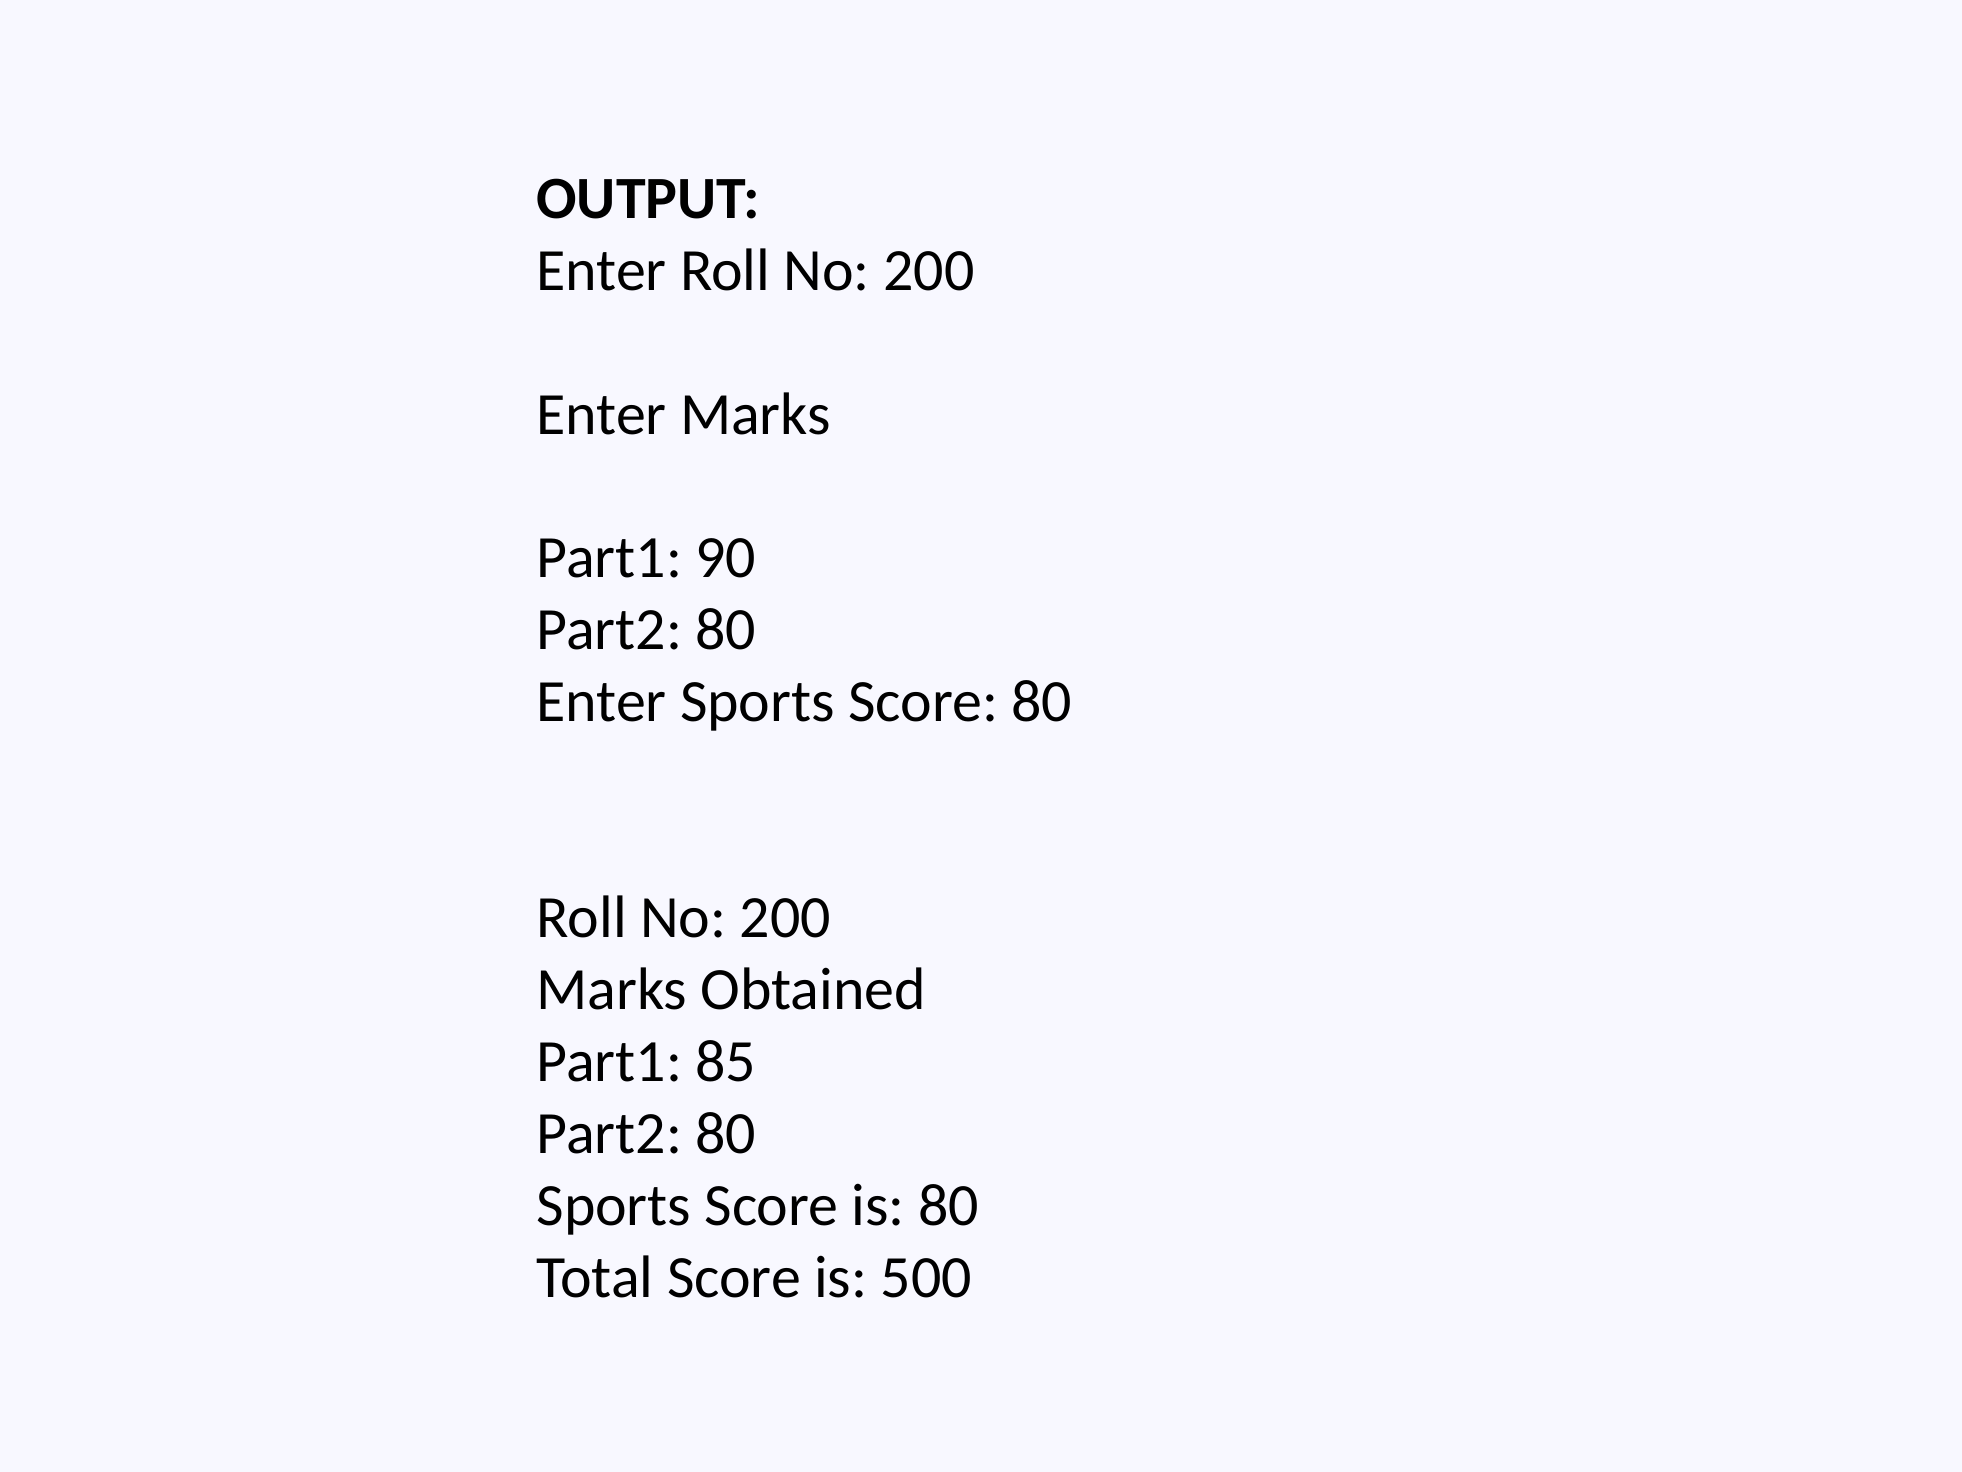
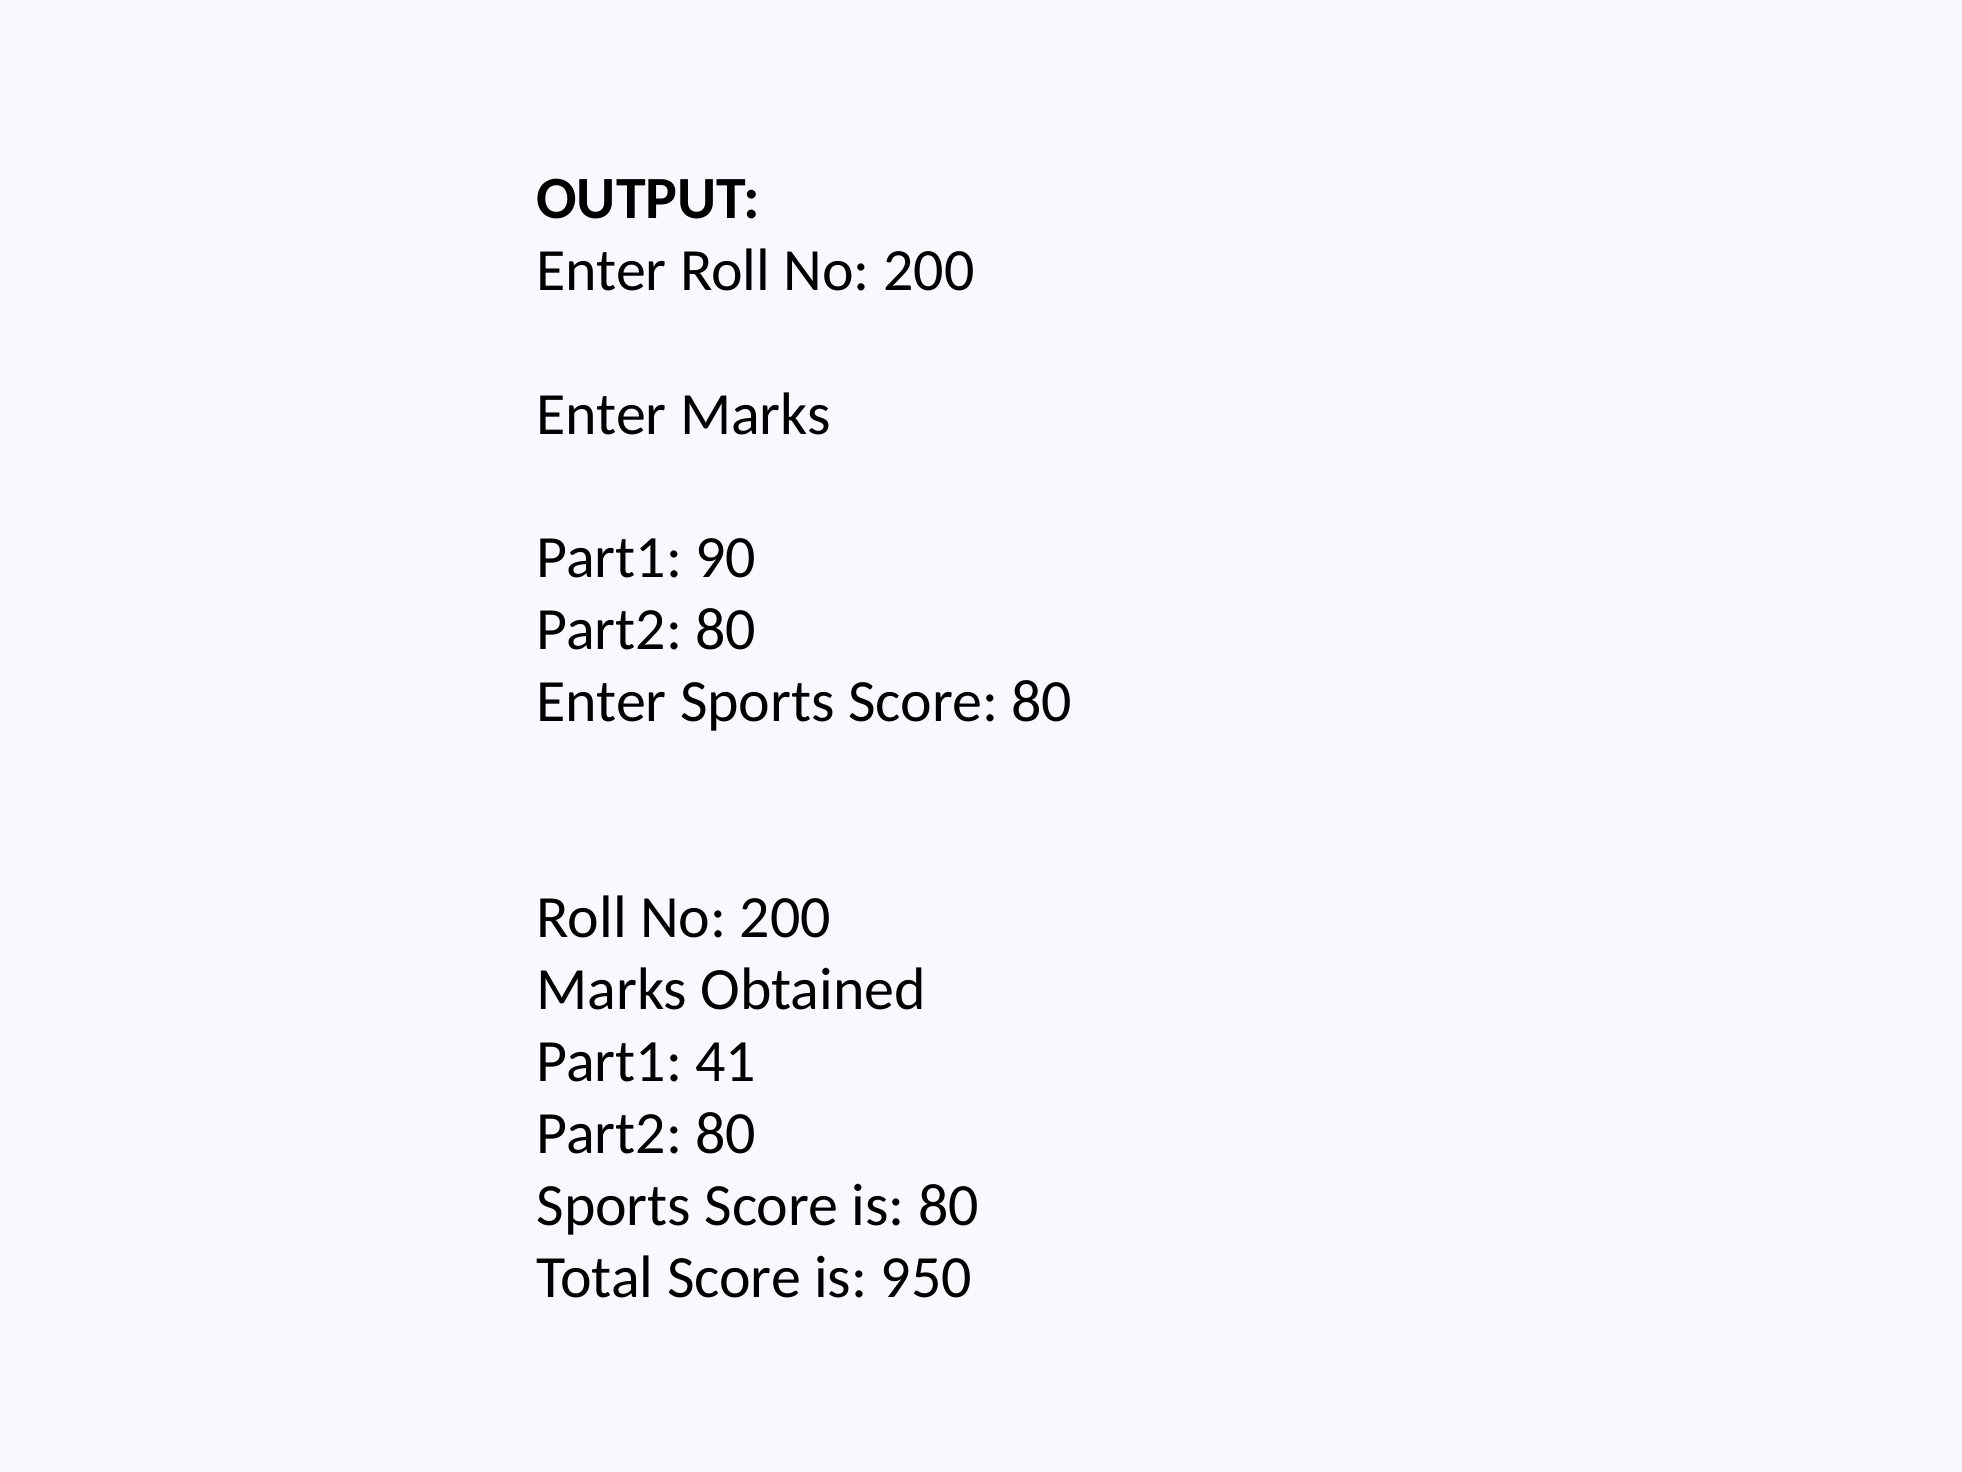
85: 85 -> 41 (726, 1061)
500: 500 -> 950 (926, 1277)
